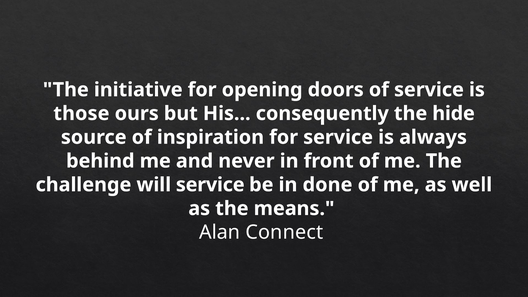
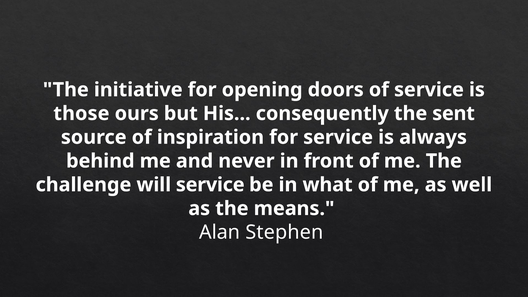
hide: hide -> sent (454, 113)
done: done -> what (328, 185)
Connect: Connect -> Stephen (284, 232)
